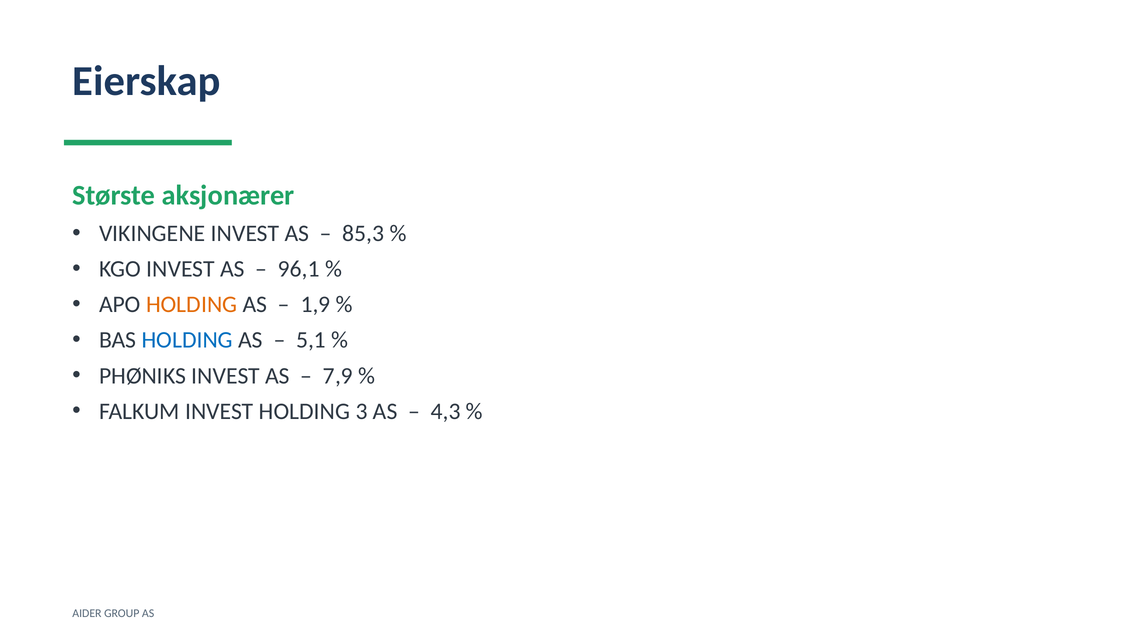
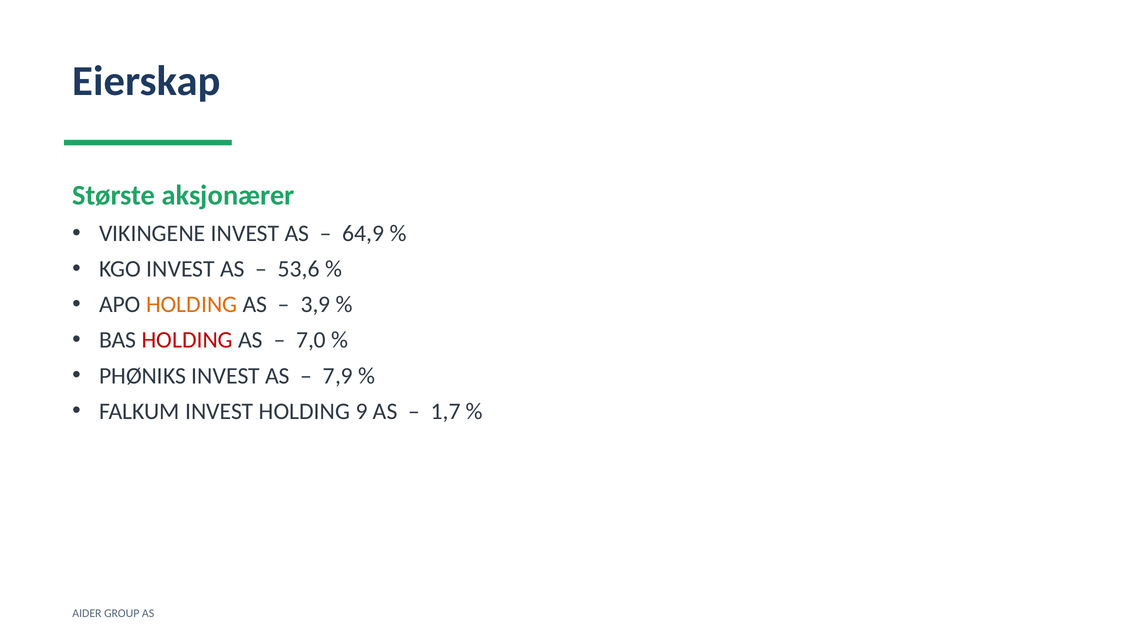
85,3: 85,3 -> 64,9 (363, 234)
96,1: 96,1 -> 53,6 (299, 269)
1,9: 1,9 -> 3,9 (315, 305)
HOLDING colour: blue -> red (187, 340)
5,1: 5,1 -> 7,0 (311, 340)
3: 3 -> 9 (362, 412)
4,3: 4,3 -> 1,7 (446, 412)
